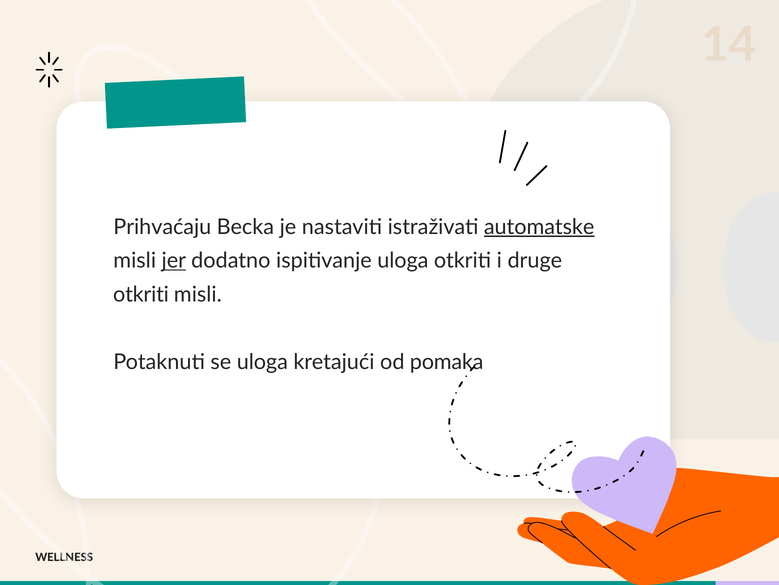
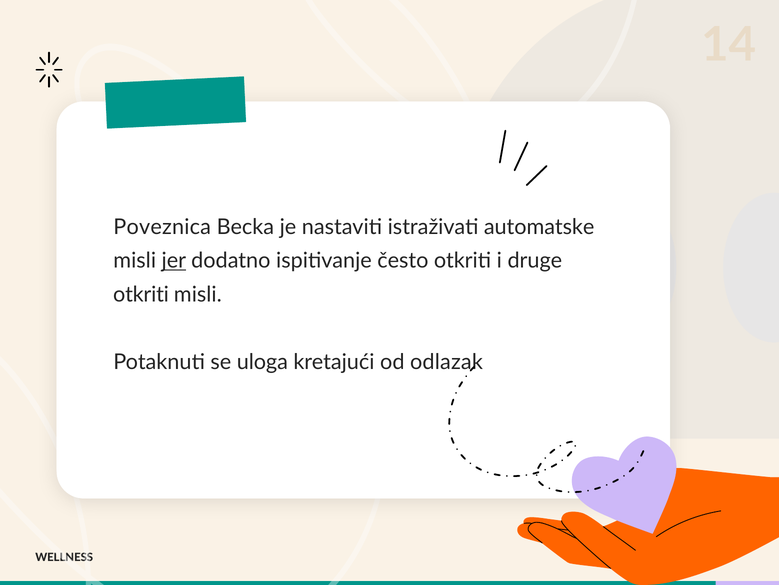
Prihvaćaju: Prihvaćaju -> Poveznica (162, 227)
automatske underline: present -> none (539, 227)
ispitivanje uloga: uloga -> često (403, 260)
pomaka: pomaka -> odlazak (446, 362)
